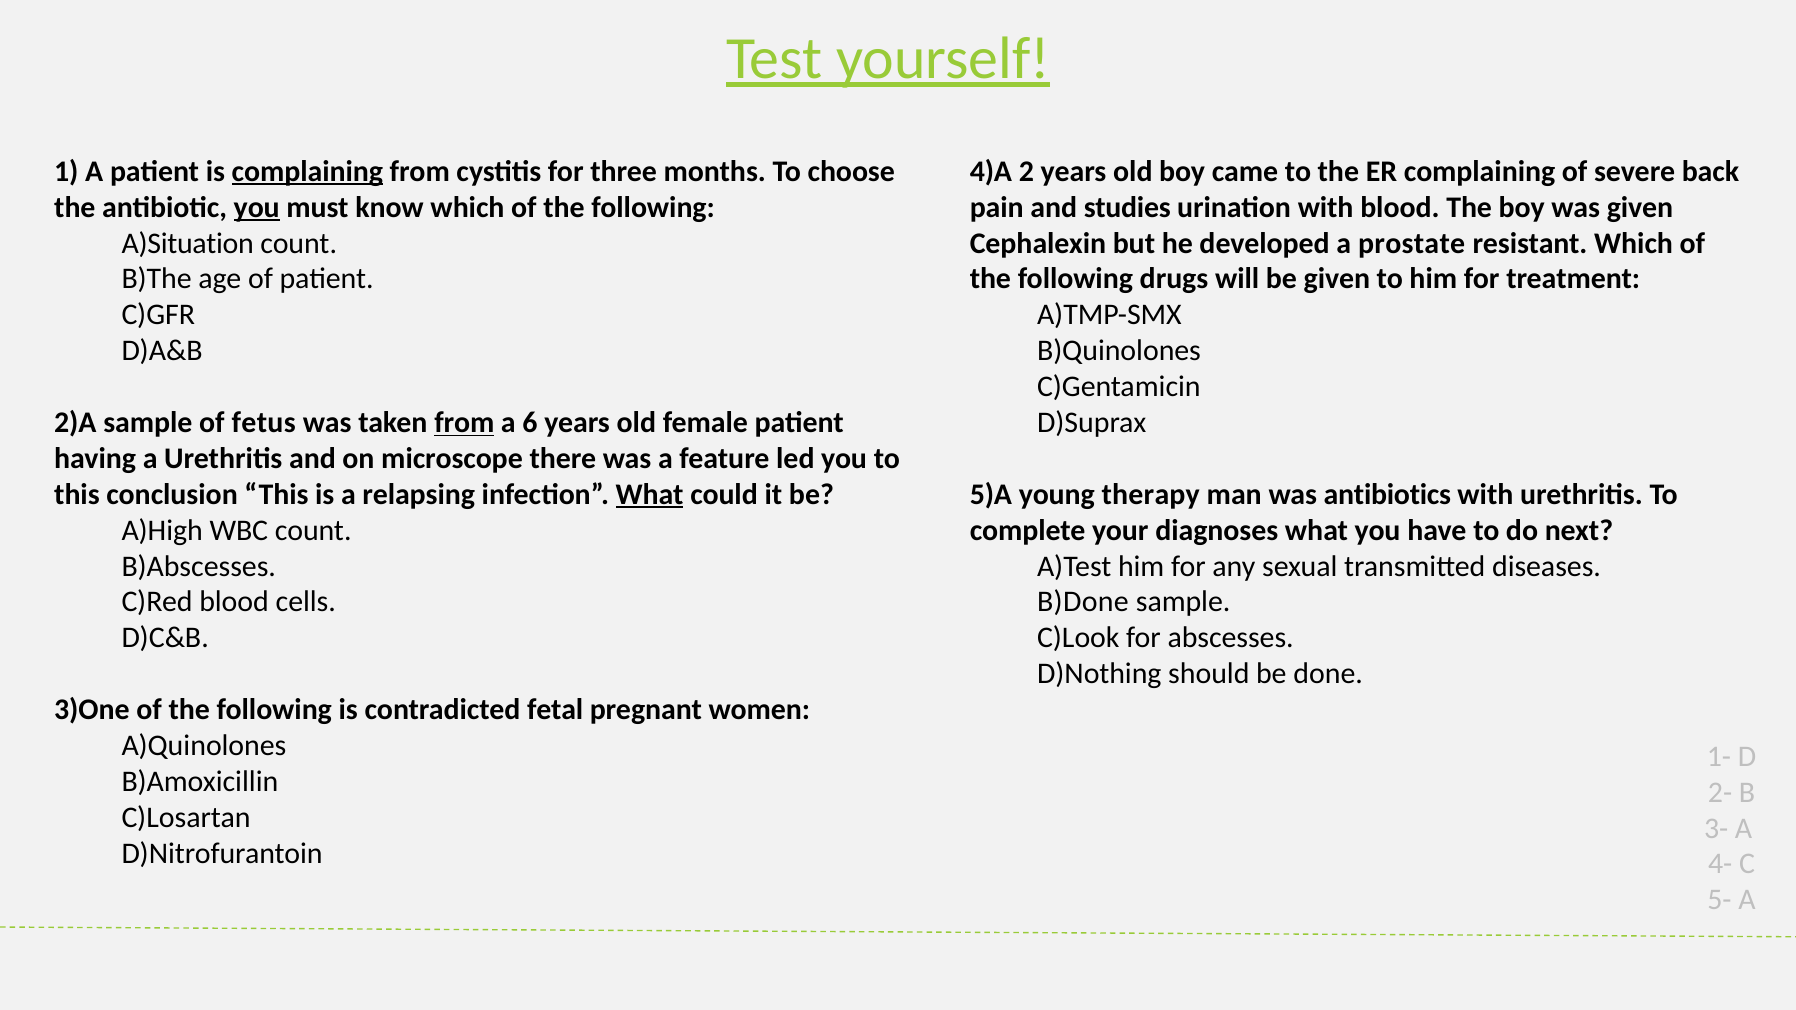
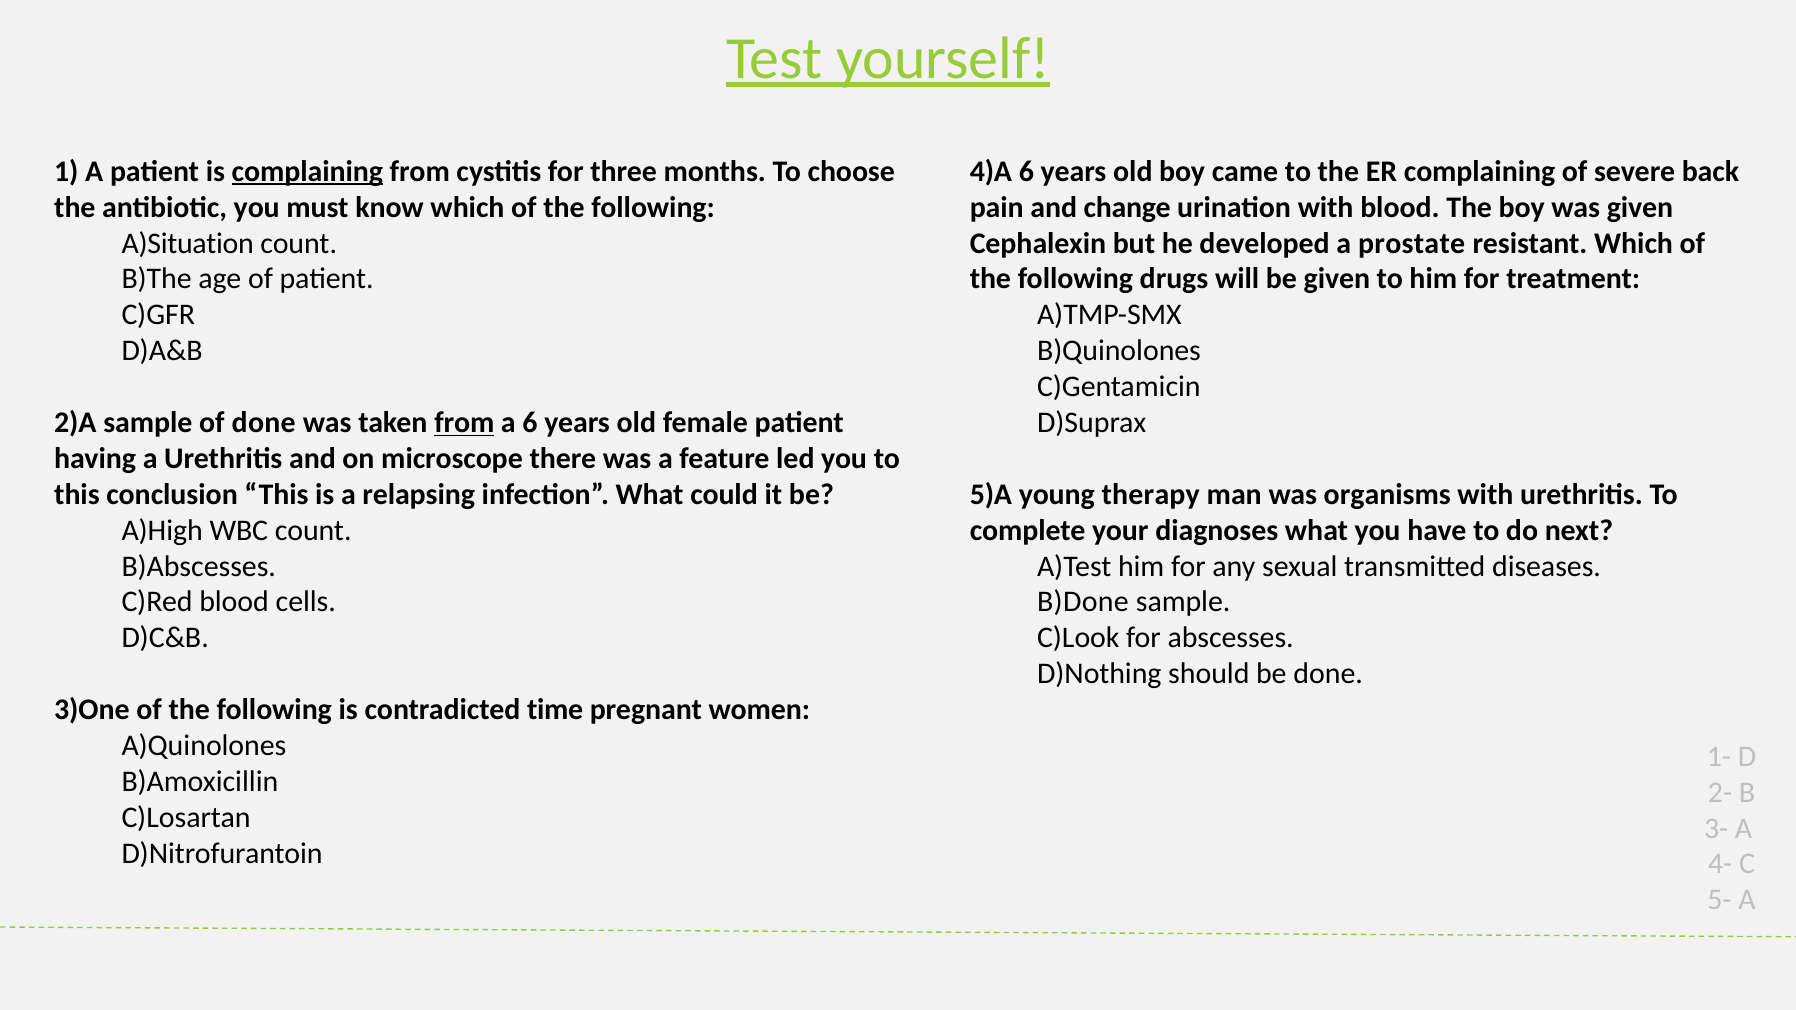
4)A 2: 2 -> 6 (1026, 171)
you underline: present -> none (257, 207)
studies: studies -> change (1127, 207)
of fetus: fetus -> done (264, 423)
What underline: present -> none (650, 495)
antibiotics: antibiotics -> organisms (1387, 495)
fetal: fetal -> time (555, 710)
